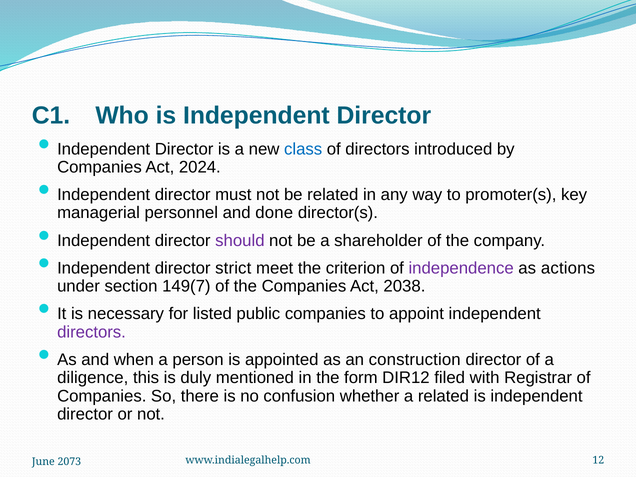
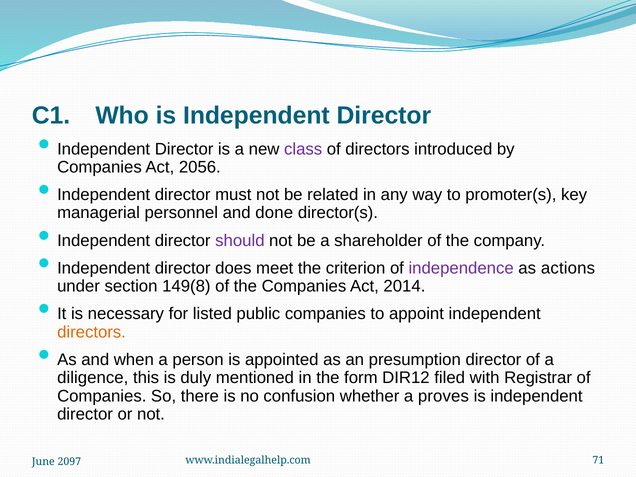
class colour: blue -> purple (303, 149)
2024: 2024 -> 2056 (200, 167)
strict: strict -> does (233, 268)
149(7: 149(7 -> 149(8 (186, 286)
2038: 2038 -> 2014 (404, 286)
directors colour: purple -> orange (92, 332)
construction: construction -> presumption (415, 360)
a related: related -> proves (443, 396)
12: 12 -> 71 (598, 460)
2073: 2073 -> 2097 (69, 462)
